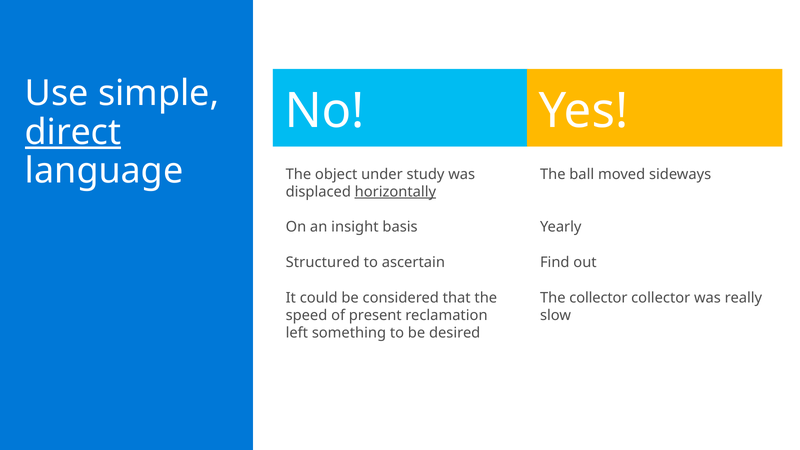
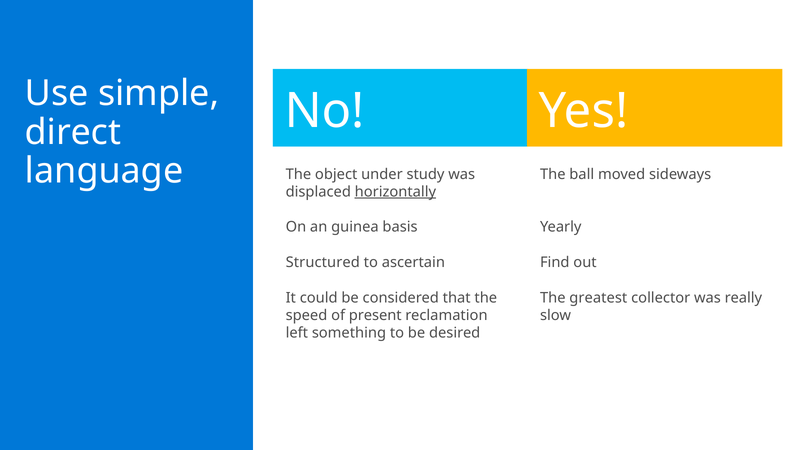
direct underline: present -> none (73, 132)
insight: insight -> guinea (355, 227)
The collector: collector -> greatest (598, 298)
